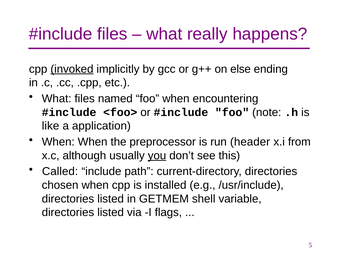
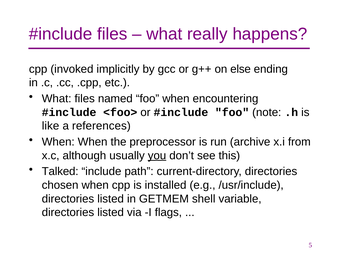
invoked underline: present -> none (72, 69)
application: application -> references (101, 126)
header: header -> archive (250, 142)
Called: Called -> Talked (60, 171)
